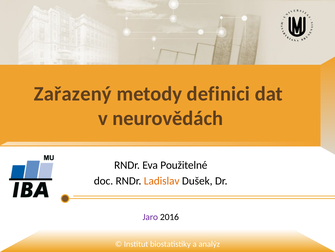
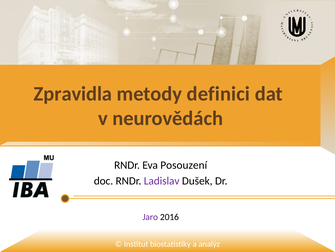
Zařazený: Zařazený -> Zpravidla (73, 94)
Použitelné: Použitelné -> Posouzení (184, 165)
Ladislav colour: orange -> purple (162, 180)
